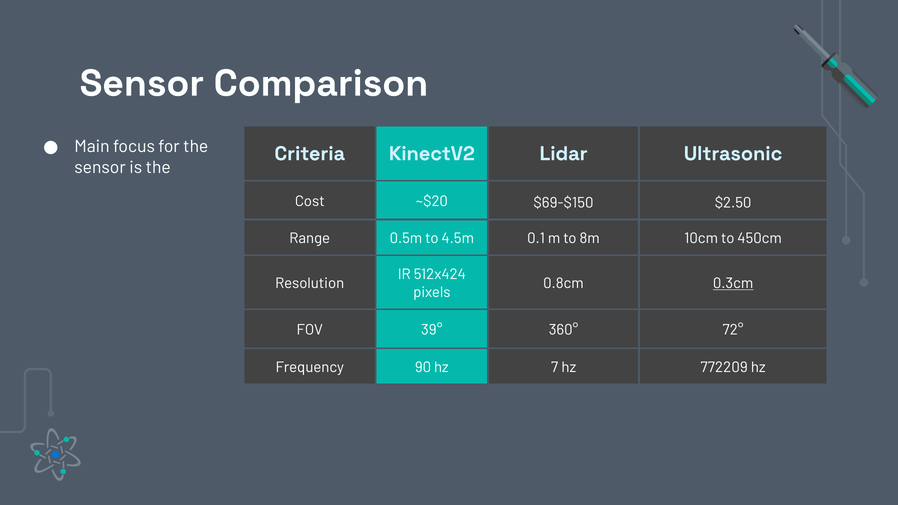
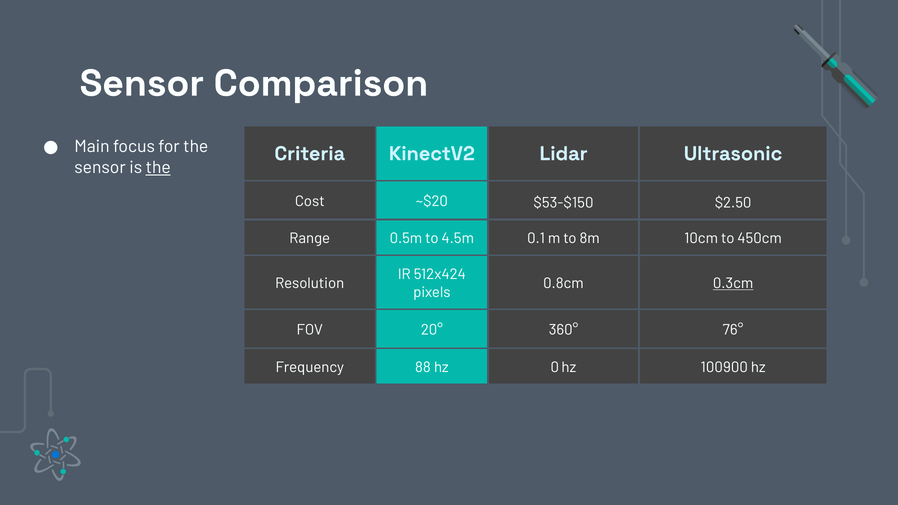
the underline: none -> present (158, 167)
$69-$150: $69-$150 -> $53-$150 (563, 203)
39°: 39° -> 20° (432, 330)
72°: 72° -> 76° (733, 330)
90: 90 -> 88 (423, 367)
7: 7 -> 0 (555, 367)
772209: 772209 -> 100900 (724, 367)
